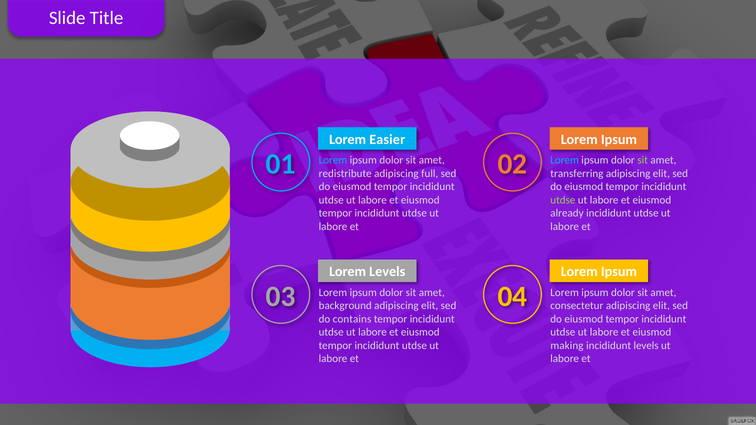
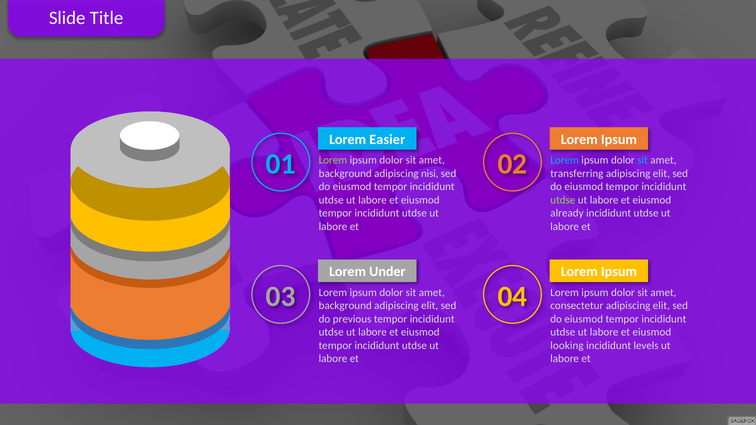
Lorem colour: light blue -> light green (333, 160)
sit colour: light green -> light blue (643, 160)
redistribute: redistribute -> background (345, 174)
full: full -> nisi (430, 174)
Lorem Levels: Levels -> Under (387, 272)
contains: contains -> previous (352, 319)
making: making -> looking (567, 346)
